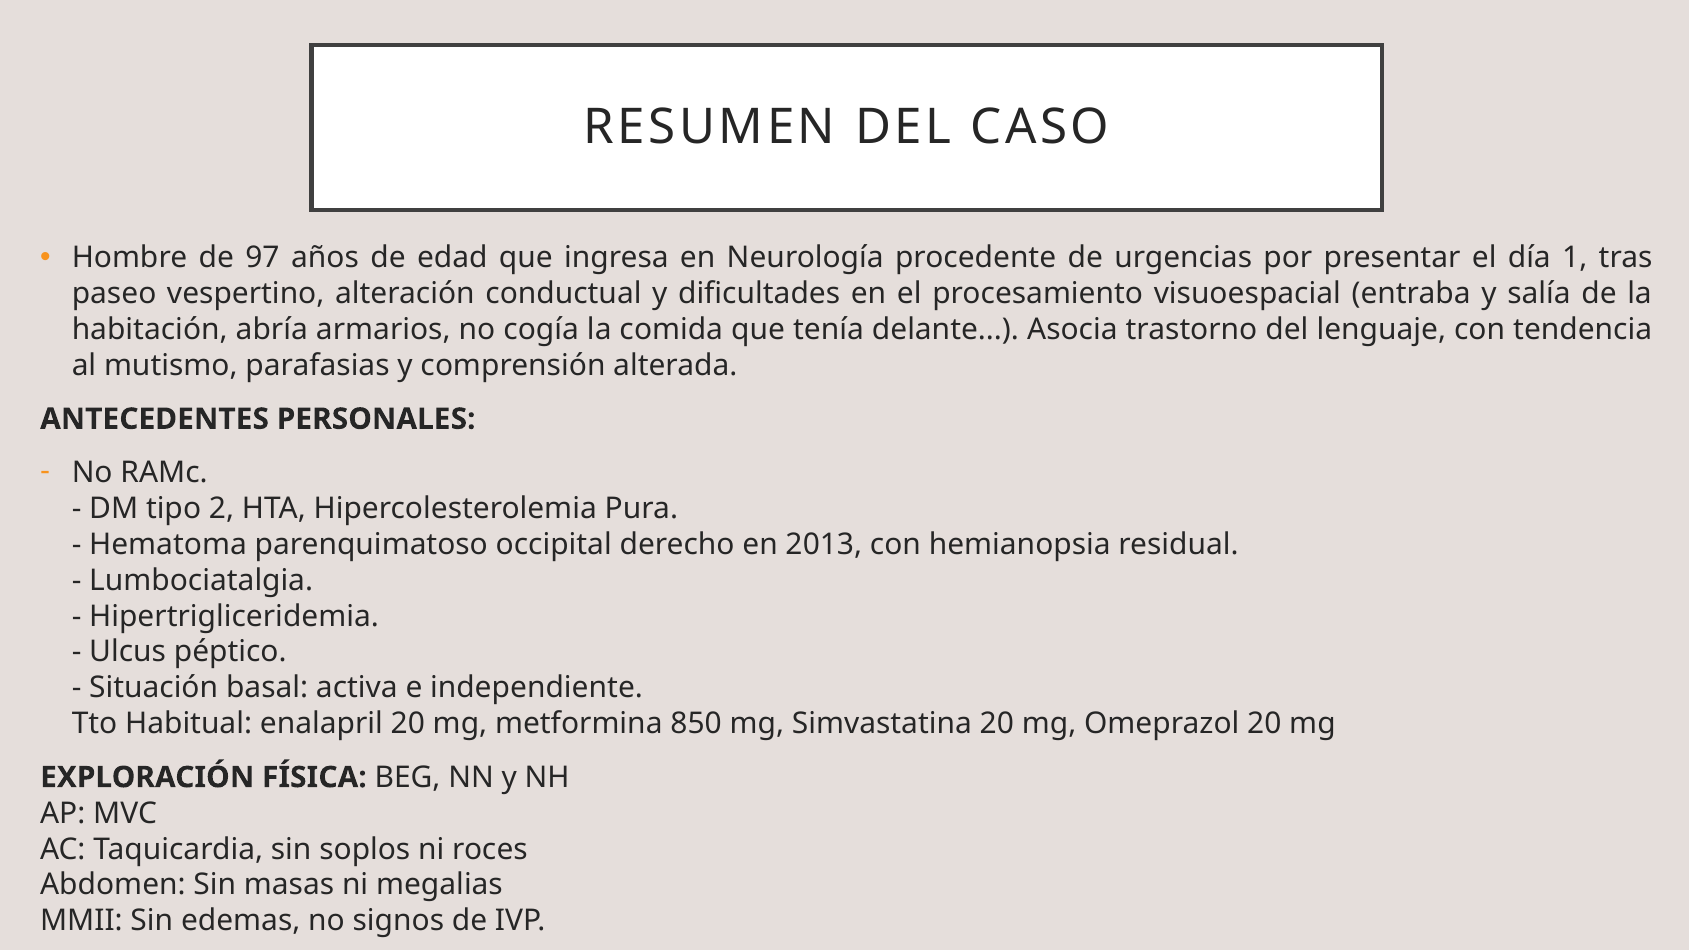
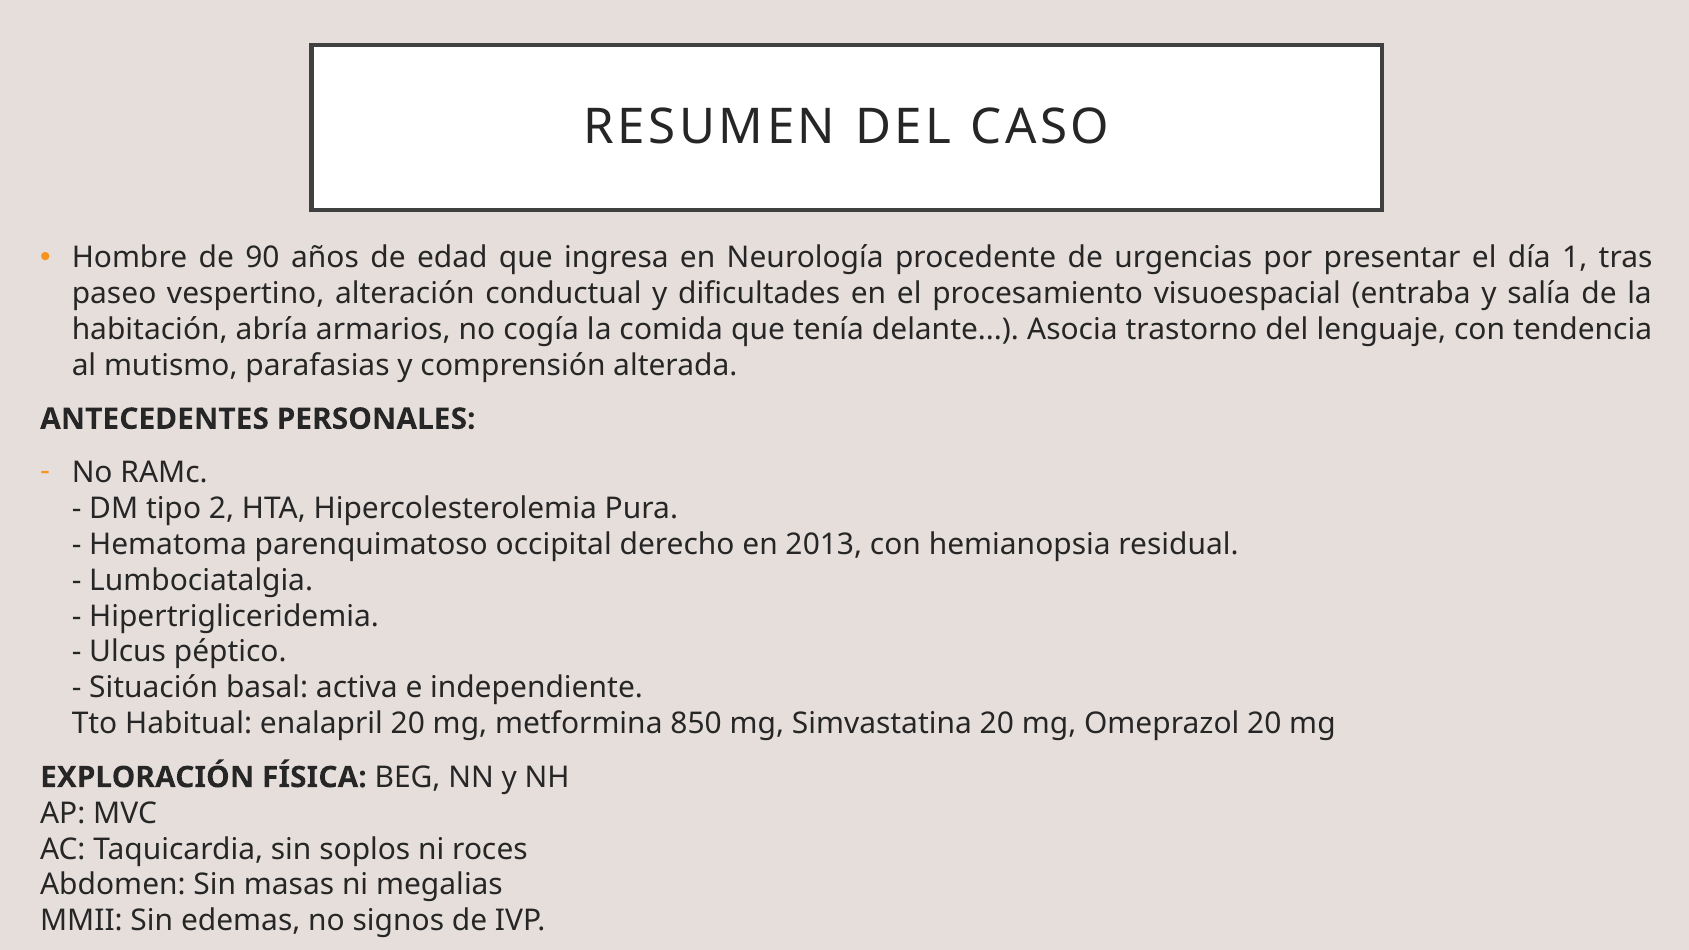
97: 97 -> 90 (262, 258)
